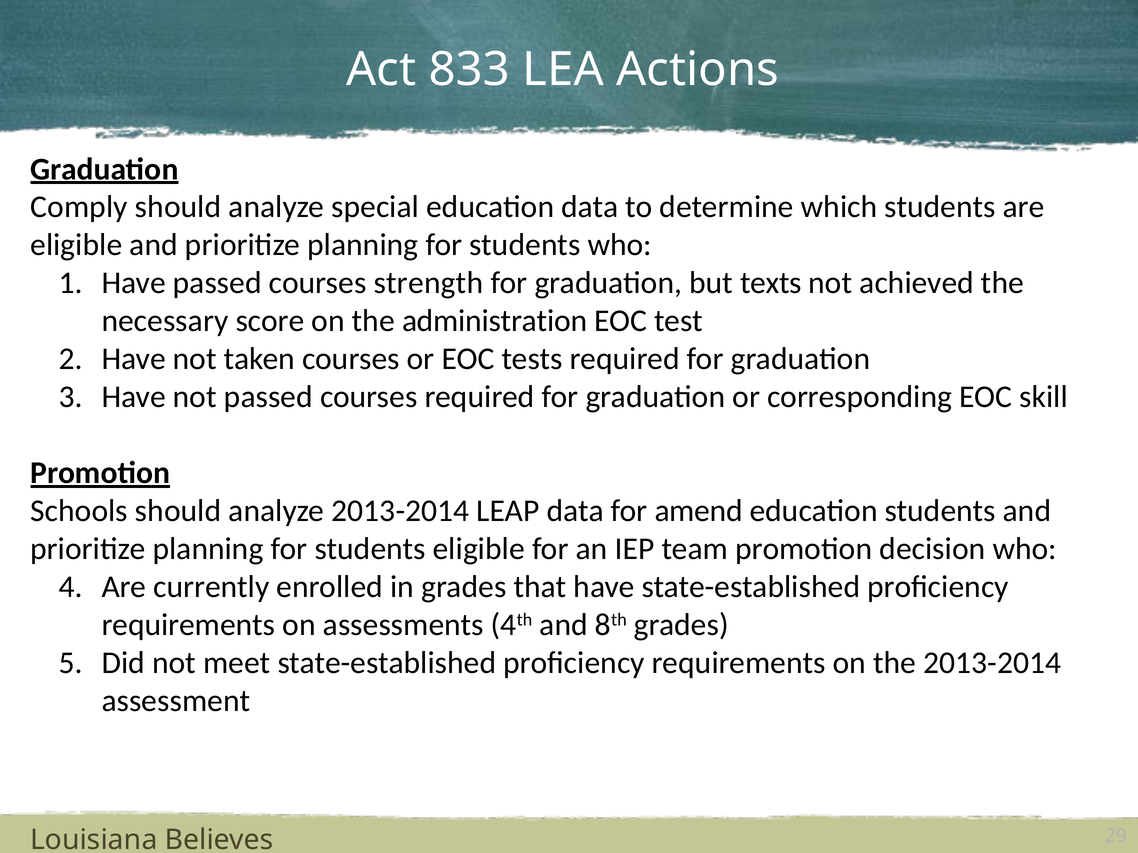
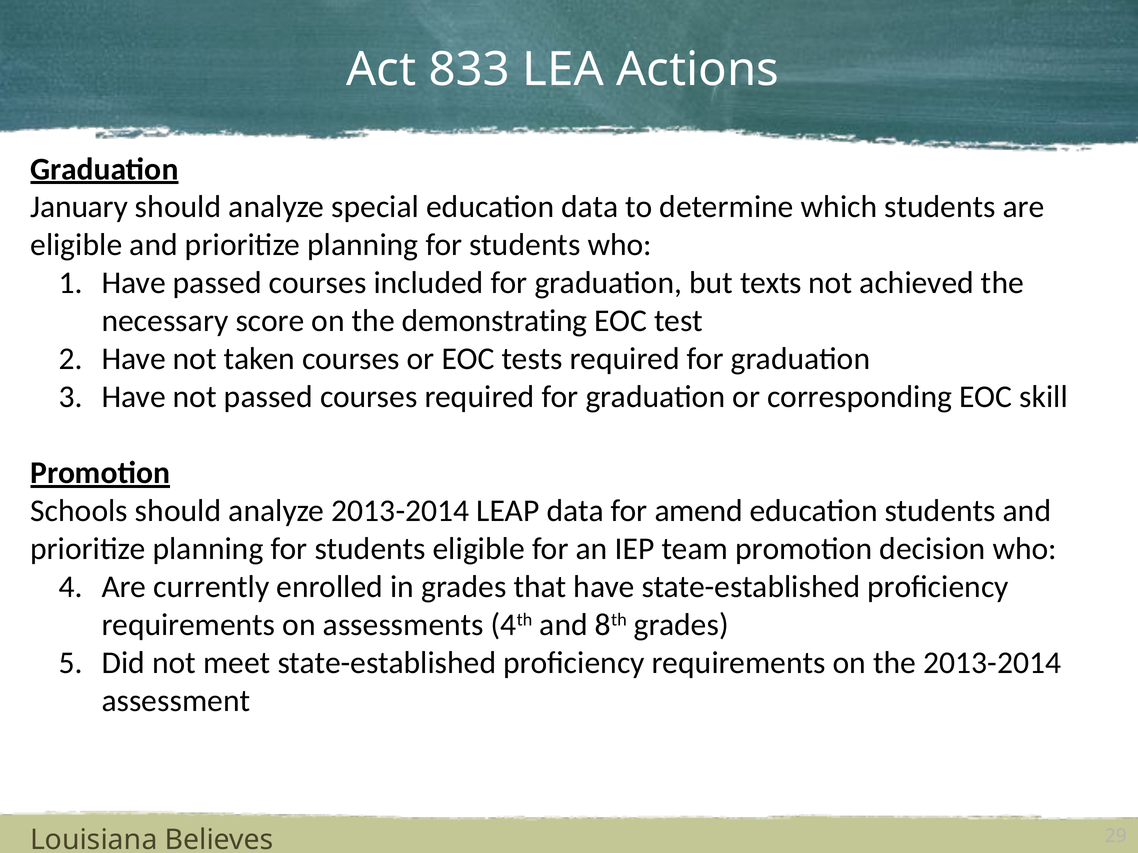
Comply: Comply -> January (79, 207)
strength: strength -> included (429, 283)
administration: administration -> demonstrating (495, 321)
